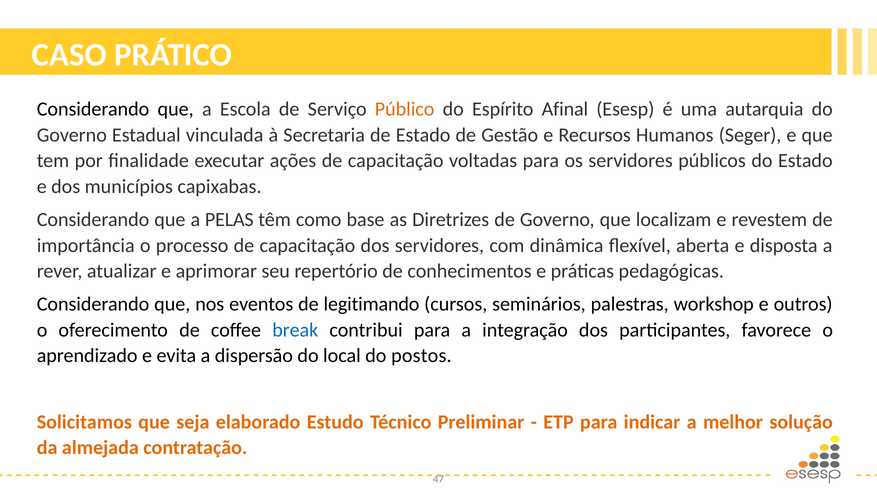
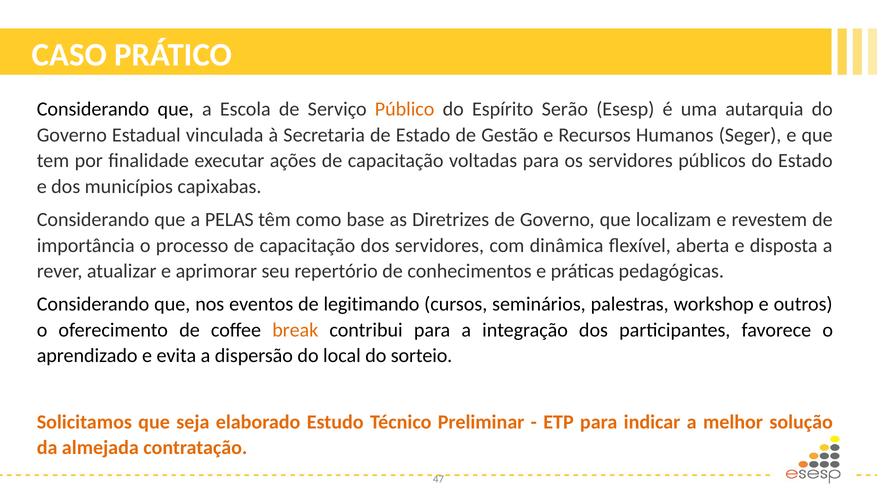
Afinal: Afinal -> Serão (565, 109)
break colour: blue -> orange (295, 330)
postos: postos -> sorteio (422, 356)
